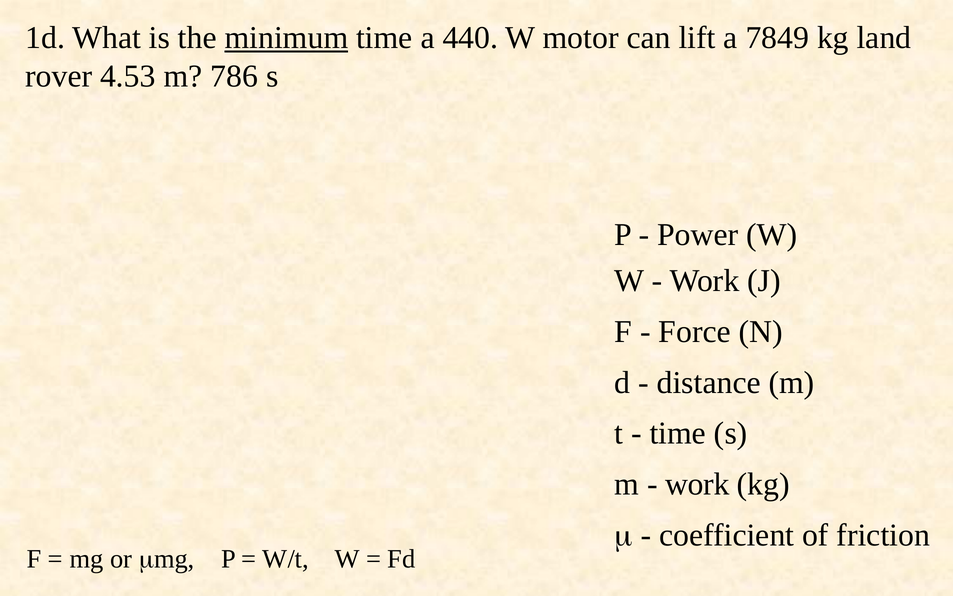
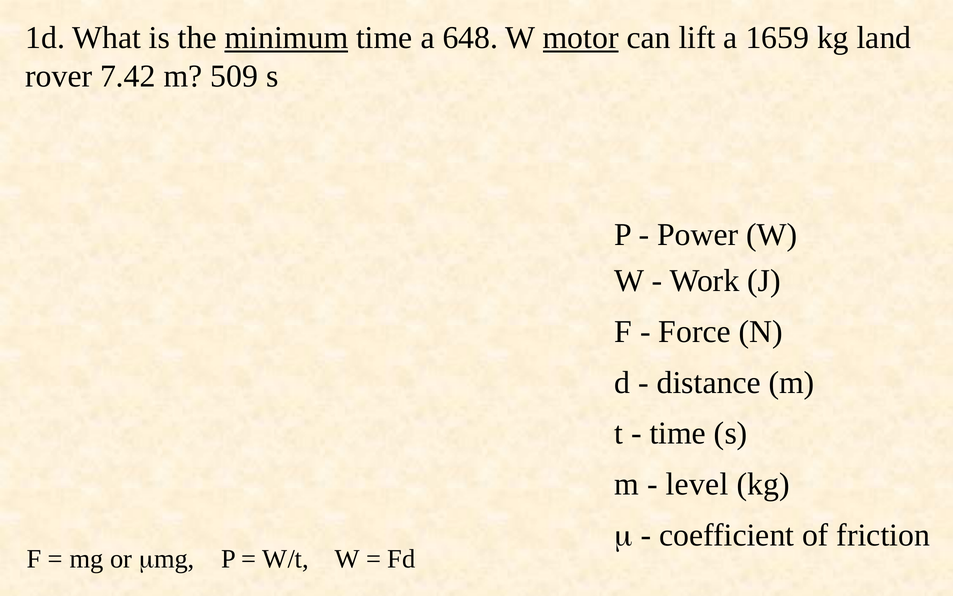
440: 440 -> 648 (470, 38)
motor underline: none -> present (581, 38)
7849: 7849 -> 1659 (777, 38)
4.53: 4.53 -> 7.42 (128, 76)
786: 786 -> 509 (234, 76)
work: work -> level (697, 484)
